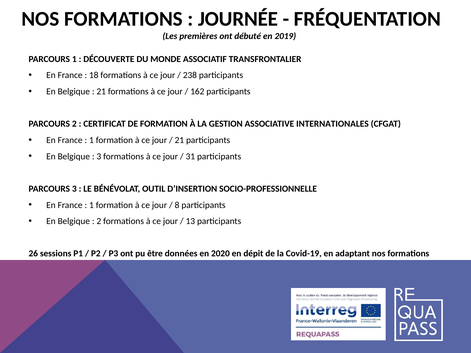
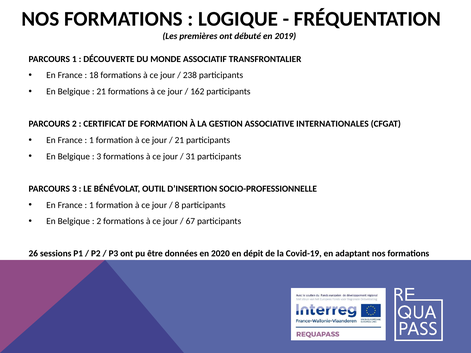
JOURNÉE: JOURNÉE -> LOGIQUE (238, 19)
13: 13 -> 67 (190, 221)
